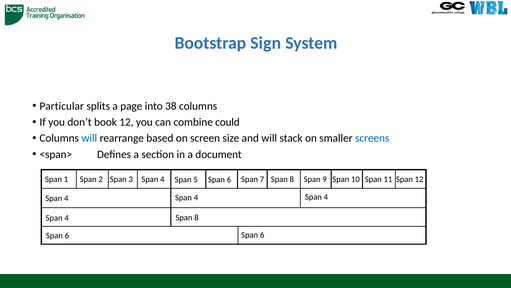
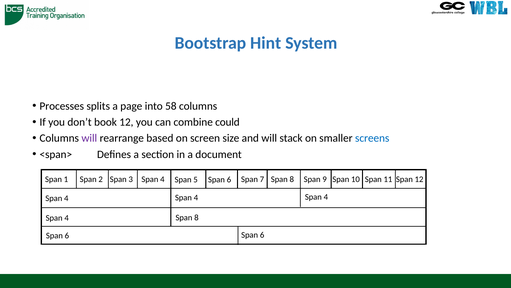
Sign: Sign -> Hint (266, 43)
Particular: Particular -> Processes (62, 106)
38: 38 -> 58 (171, 106)
will colour: blue -> purple (89, 138)
